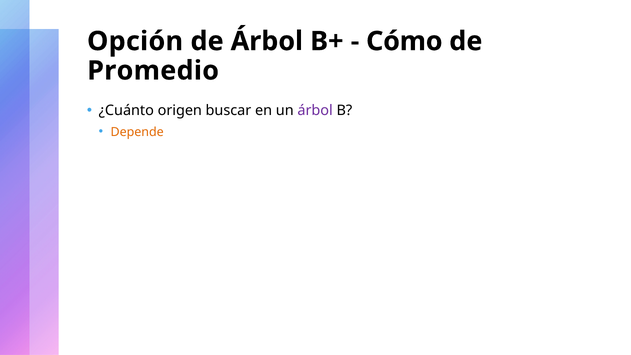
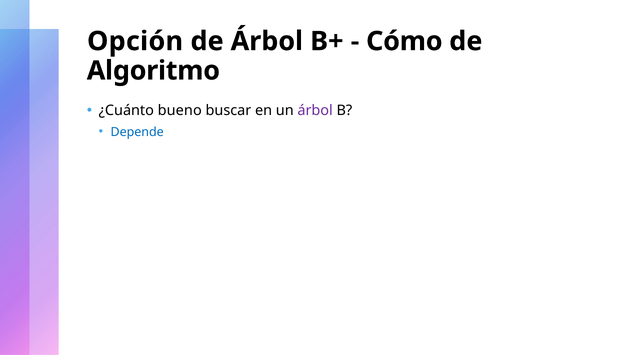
Promedio: Promedio -> Algoritmo (153, 71)
origen: origen -> bueno (180, 111)
Depende colour: orange -> blue (137, 132)
